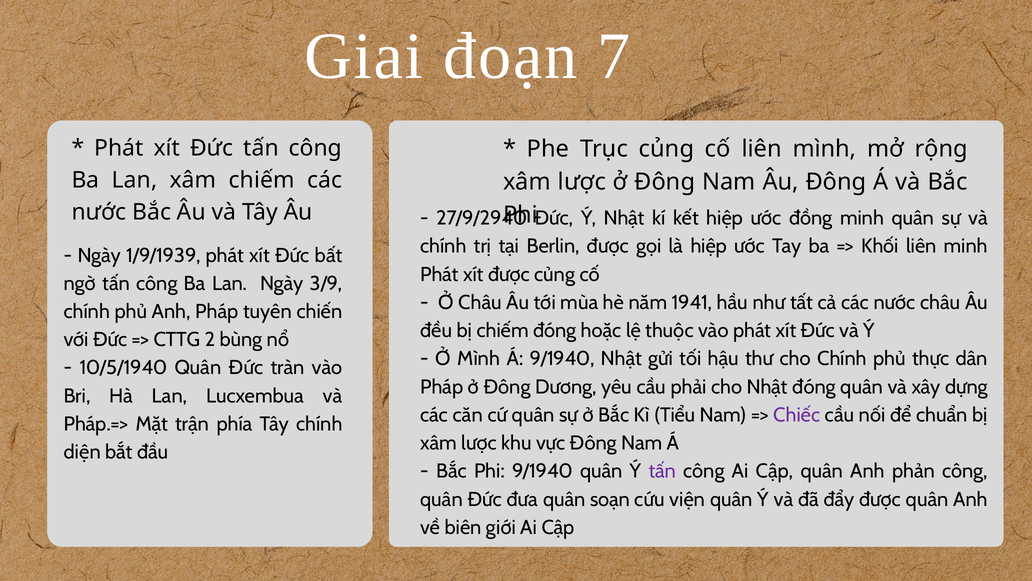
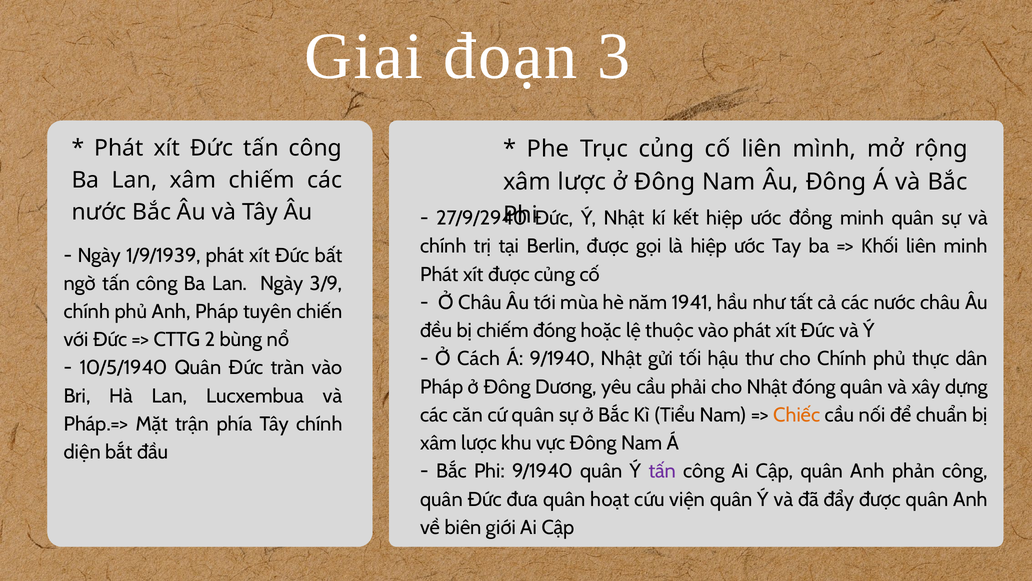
7: 7 -> 3 (614, 56)
Ở Mình: Mình -> Cách (479, 359)
Chiếc colour: purple -> orange (797, 415)
soạn: soạn -> hoạt (610, 499)
